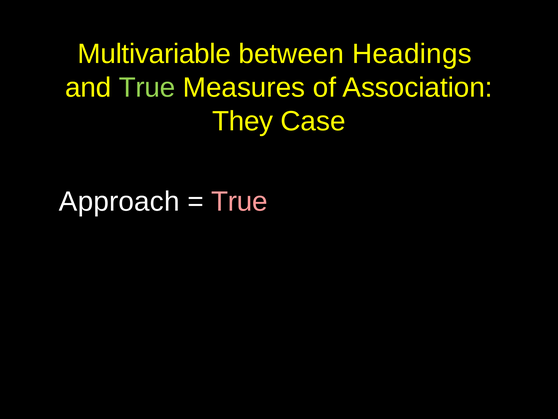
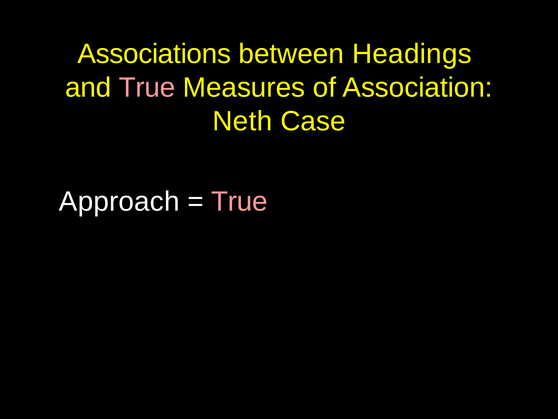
Multivariable: Multivariable -> Associations (154, 54)
True colour: light green -> pink (147, 88)
They: They -> Neth (242, 121)
